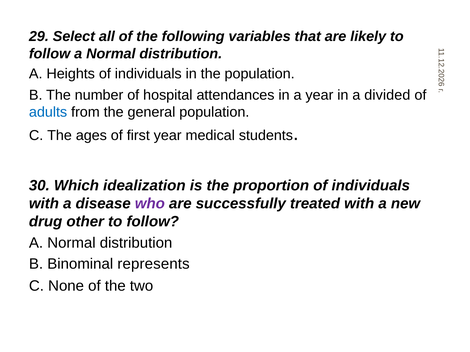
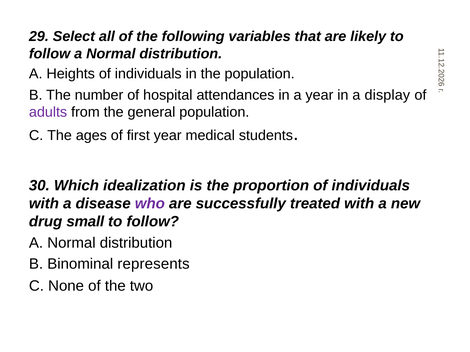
divided: divided -> display (387, 95)
adults colour: blue -> purple (48, 112)
other: other -> small (85, 222)
